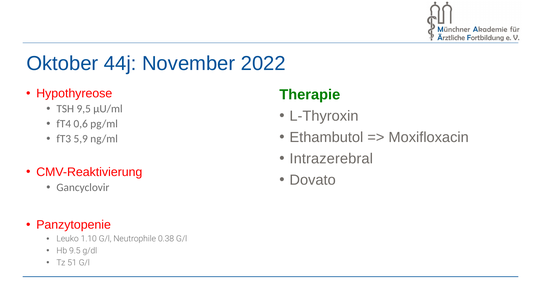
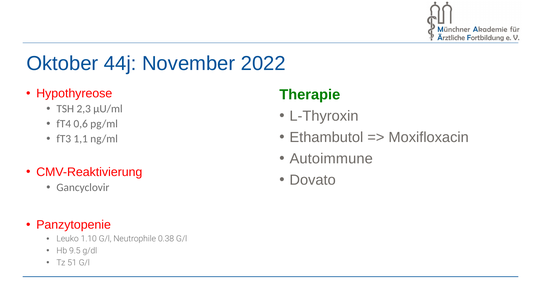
9,5: 9,5 -> 2,3 (84, 109)
5,9: 5,9 -> 1,1 (81, 139)
Intrazerebral: Intrazerebral -> Autoimmune (331, 159)
